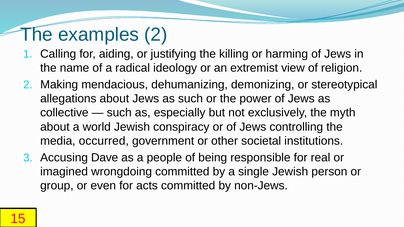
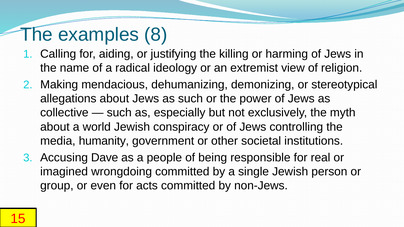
examples 2: 2 -> 8 (156, 35)
occurred: occurred -> humanity (104, 141)
